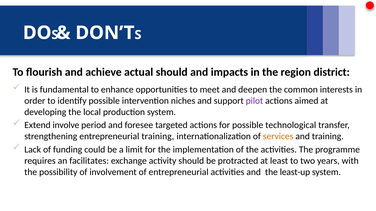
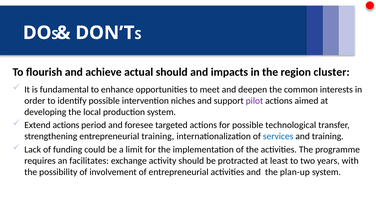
district: district -> cluster (332, 72)
Extend involve: involve -> actions (66, 125)
services colour: orange -> blue (278, 137)
least-up: least-up -> plan-up (295, 172)
